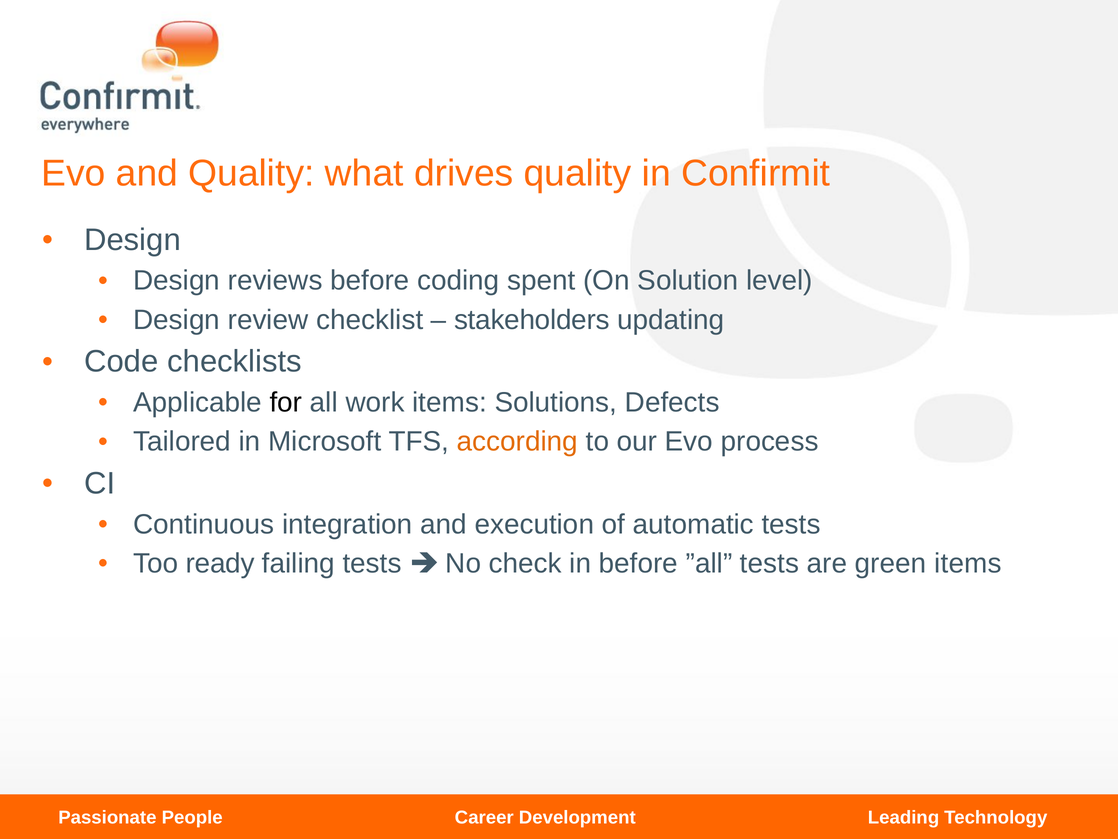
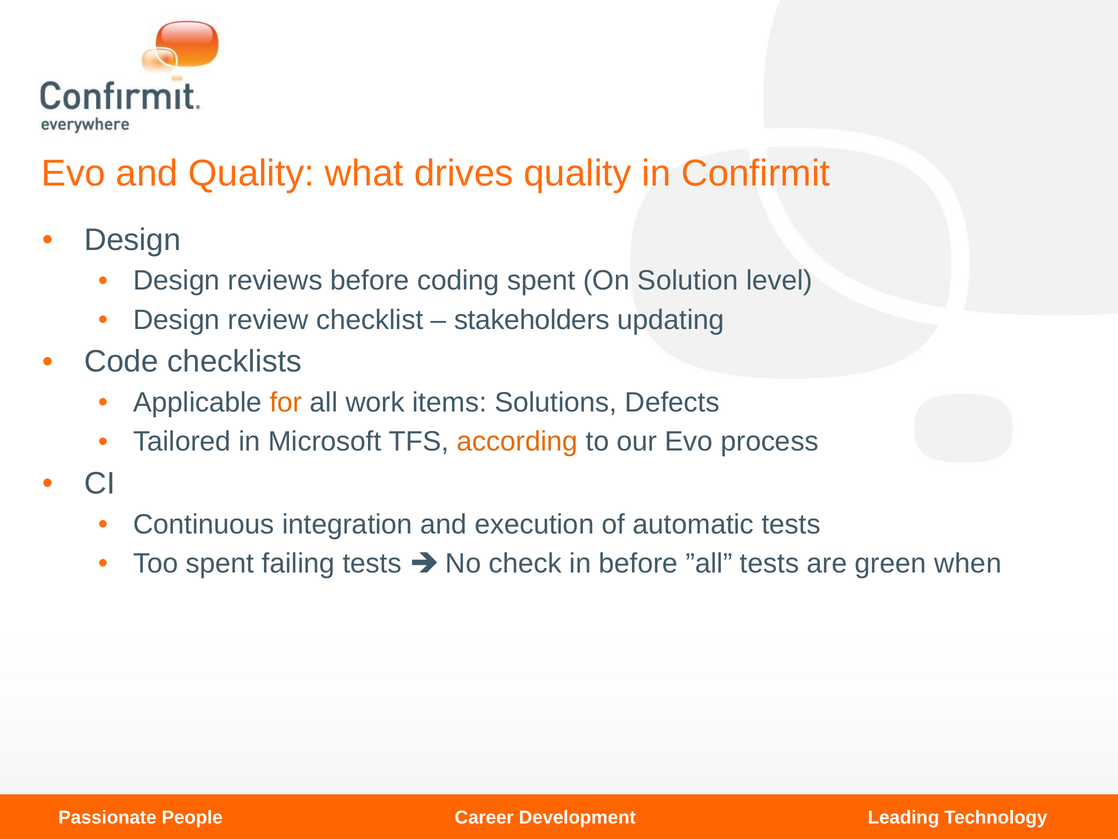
for colour: black -> orange (286, 402)
Too ready: ready -> spent (220, 563)
green items: items -> when (968, 563)
